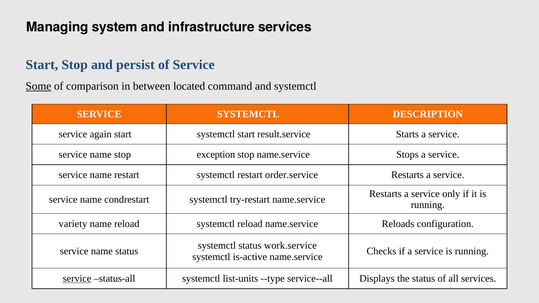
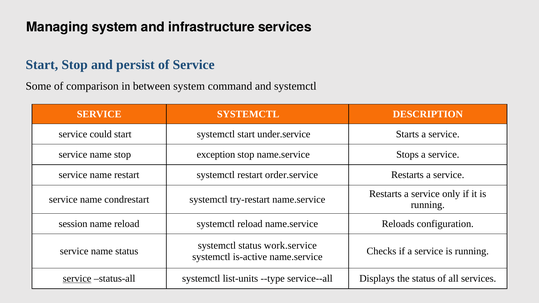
Some underline: present -> none (38, 86)
between located: located -> system (189, 86)
again: again -> could (101, 134)
result.service: result.service -> under.service (284, 134)
variety: variety -> session (73, 224)
